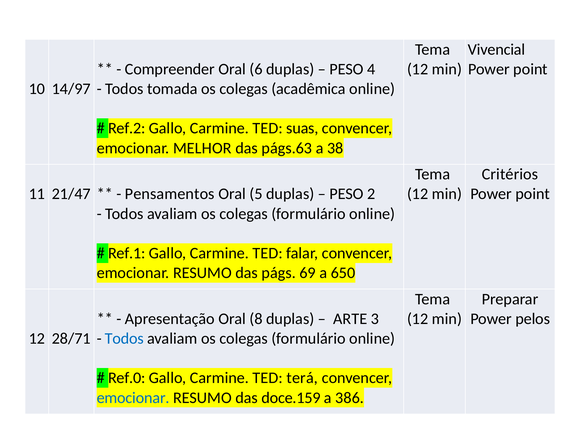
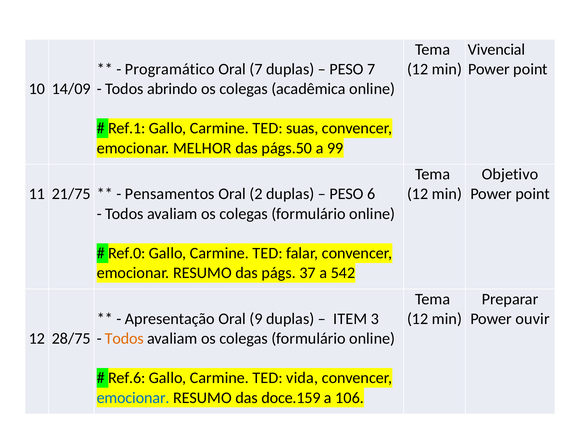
Compreender: Compreender -> Programático (170, 69)
Oral 6: 6 -> 7 (256, 69)
PESO 4: 4 -> 7 (371, 69)
14/97: 14/97 -> 14/09 (71, 89)
tomada: tomada -> abrindo (172, 89)
Ref.2: Ref.2 -> Ref.1 (127, 128)
págs.63: págs.63 -> págs.50 (287, 148)
38: 38 -> 99 (335, 148)
Critérios: Critérios -> Objetivo (510, 174)
21/47: 21/47 -> 21/75 (71, 194)
5: 5 -> 2 (256, 194)
2: 2 -> 6 (371, 194)
Ref.1: Ref.1 -> Ref.0 (127, 253)
69: 69 -> 37 (308, 273)
650: 650 -> 542 (343, 273)
8: 8 -> 9 (256, 319)
ARTE: ARTE -> ITEM (350, 319)
pelos: pelos -> ouvir (533, 319)
28/71: 28/71 -> 28/75 (71, 339)
Todos colour: blue -> orange (124, 339)
Ref.0: Ref.0 -> Ref.6 (127, 378)
terá: terá -> vida (302, 378)
386: 386 -> 106 (350, 398)
